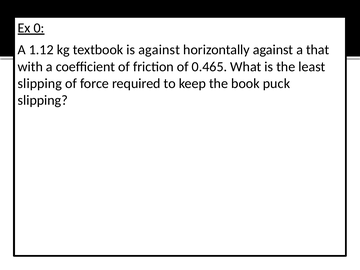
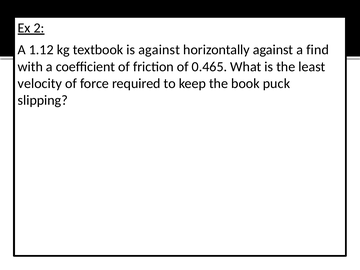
0: 0 -> 2 (39, 28)
that: that -> find (318, 50)
slipping: slipping -> velocity (40, 83)
